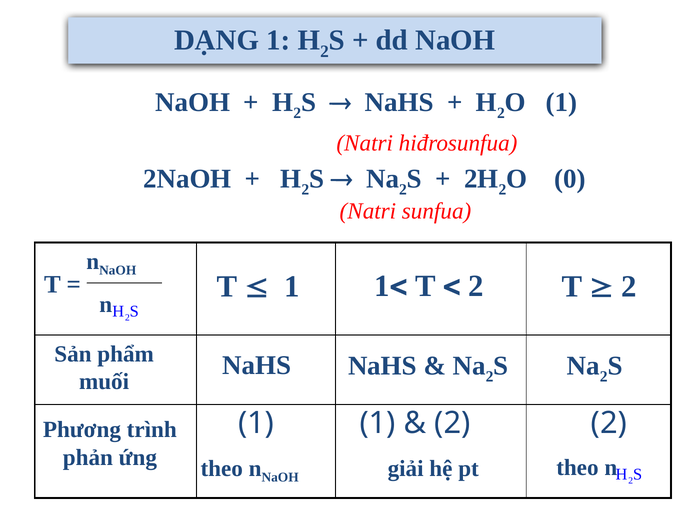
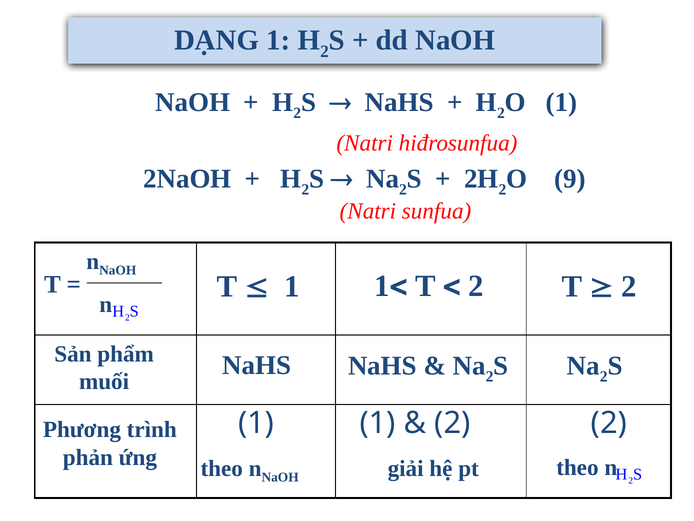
0: 0 -> 9 (570, 179)
